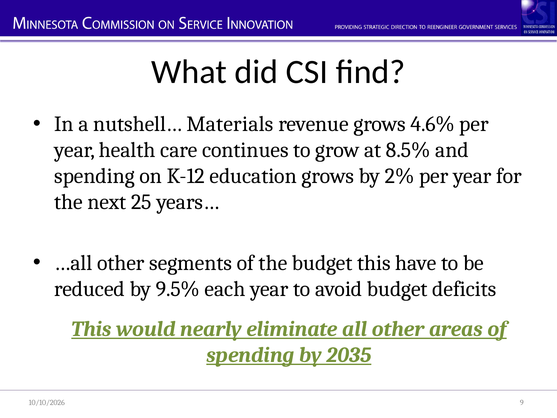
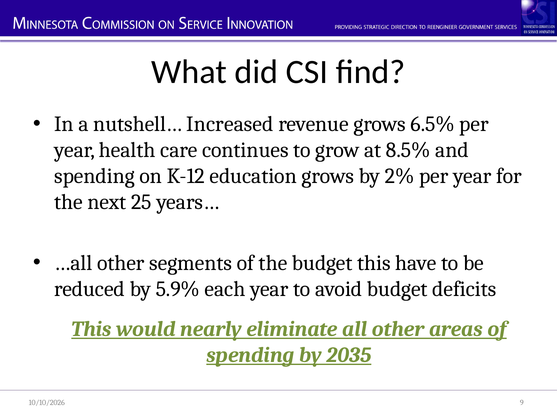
Materials: Materials -> Increased (230, 124)
4.6%: 4.6% -> 6.5% (433, 124)
9.5%: 9.5% -> 5.9% (178, 289)
